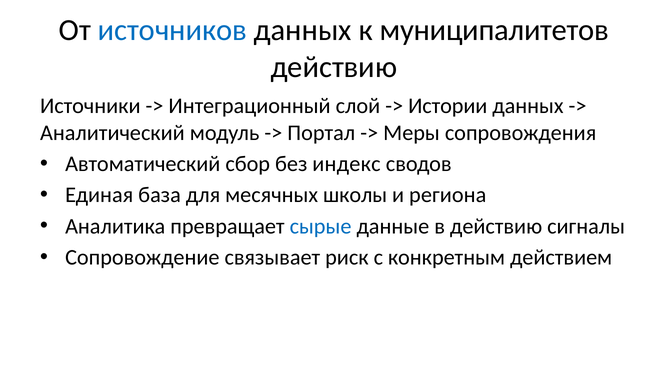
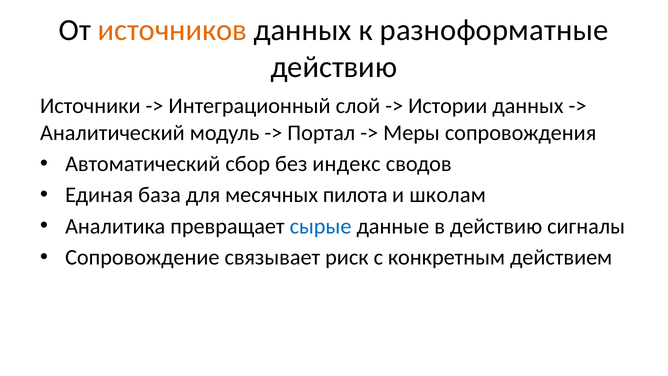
источников colour: blue -> orange (172, 30)
муниципалитетов: муниципалитетов -> разноформатные (494, 30)
школы: школы -> пилота (355, 195)
региона: региона -> школам (448, 195)
